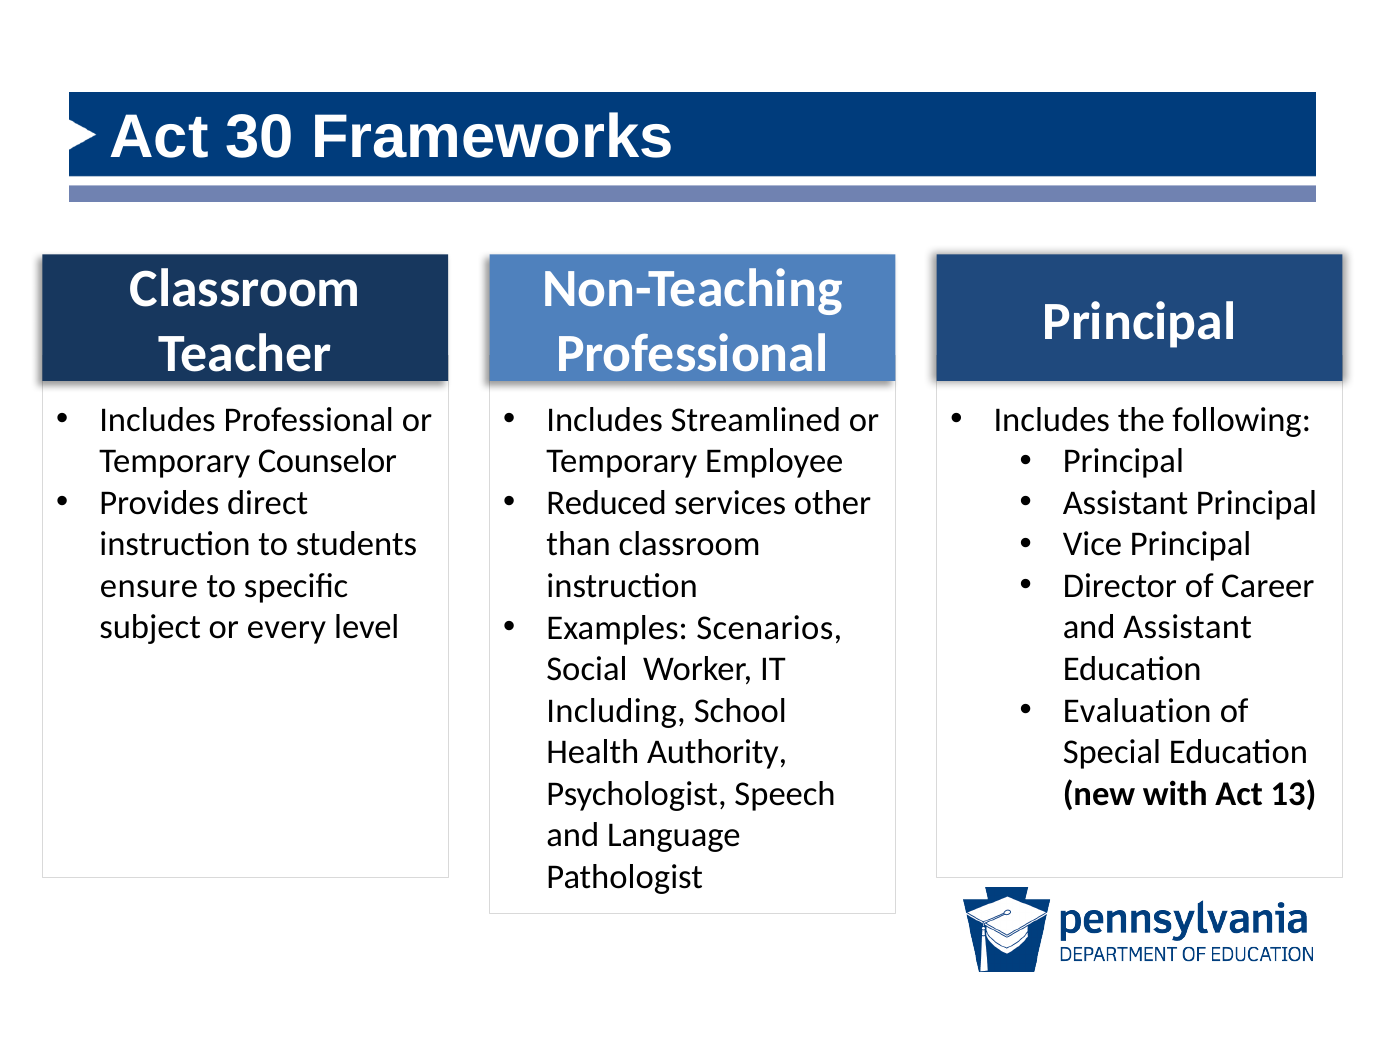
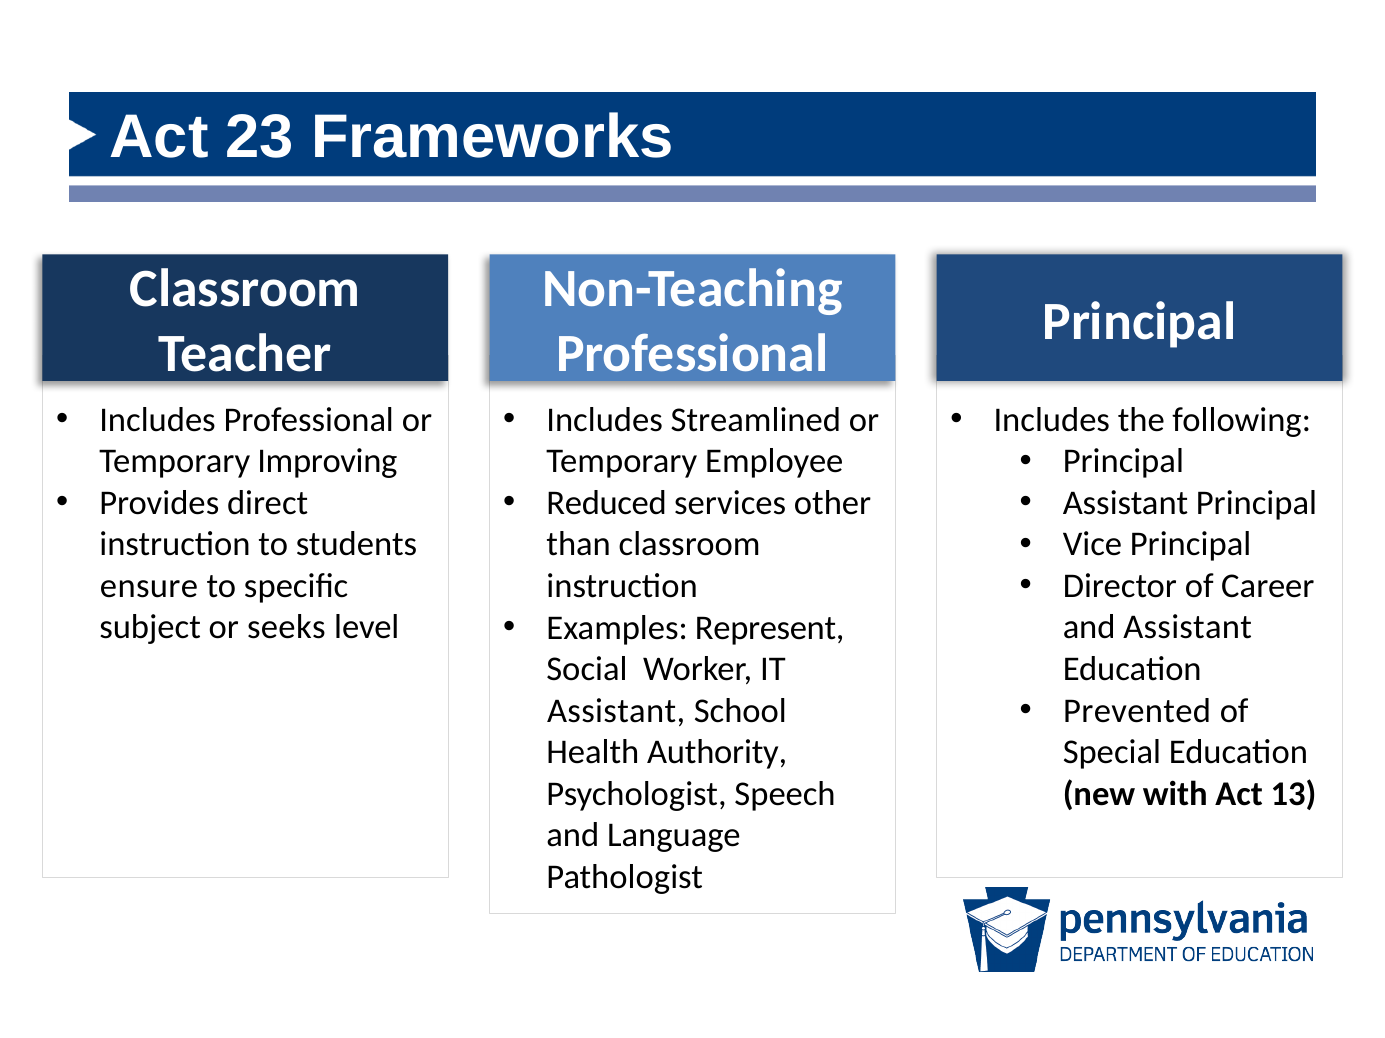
30: 30 -> 23 (260, 137)
Counselor: Counselor -> Improving (327, 462)
Scenarios: Scenarios -> Represent (770, 628)
every: every -> seeks (286, 628)
Evaluation: Evaluation -> Prevented (1137, 711)
Including: Including -> Assistant (616, 711)
